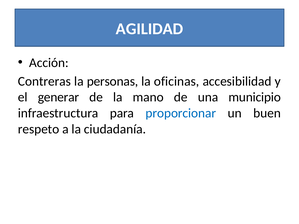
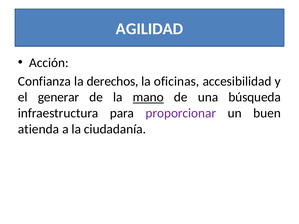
Contreras: Contreras -> Confianza (44, 81)
personas: personas -> derechos (113, 81)
mano underline: none -> present (148, 97)
municipio: municipio -> búsqueda (255, 97)
proporcionar colour: blue -> purple (181, 113)
respeto: respeto -> atienda (39, 129)
